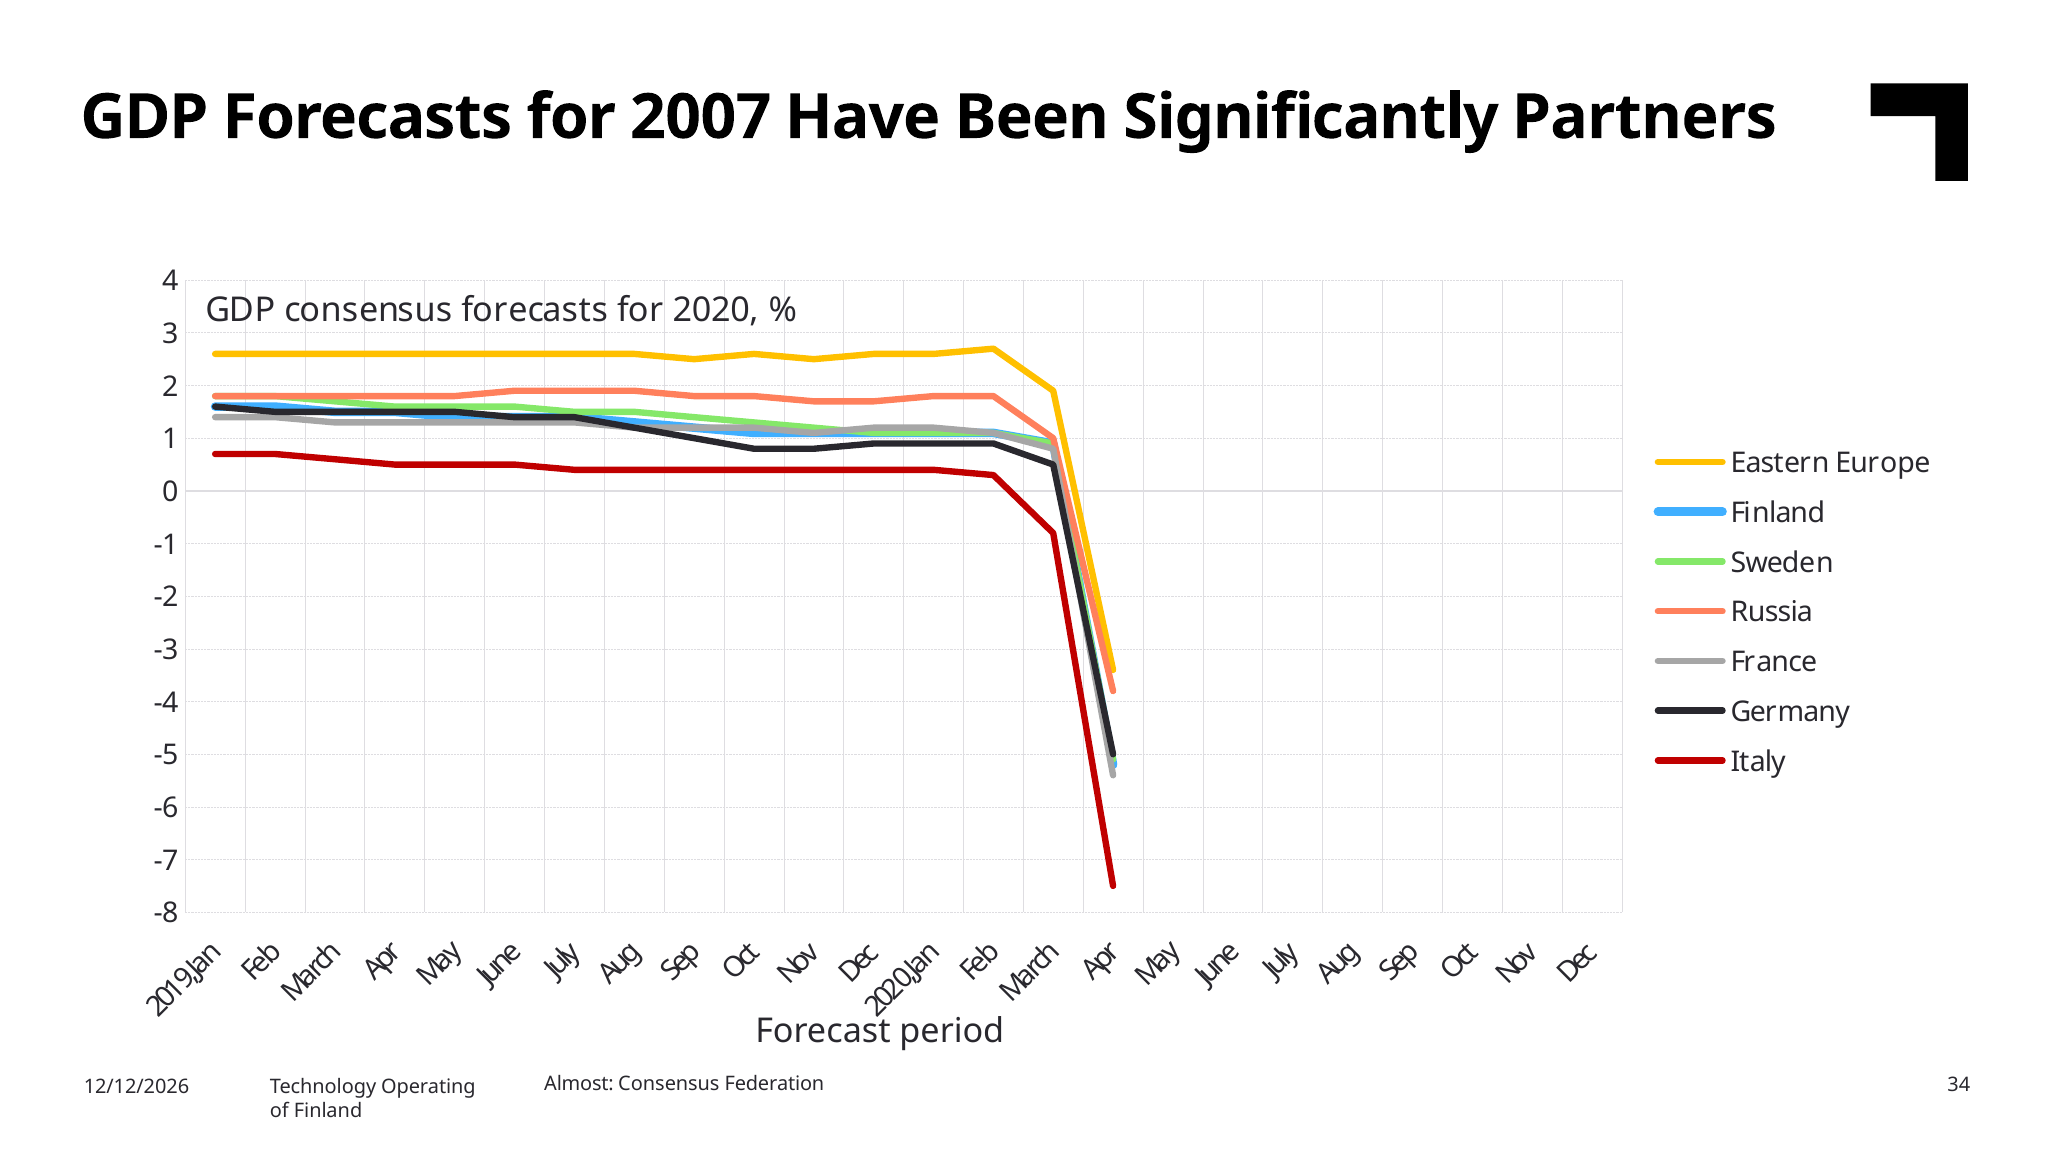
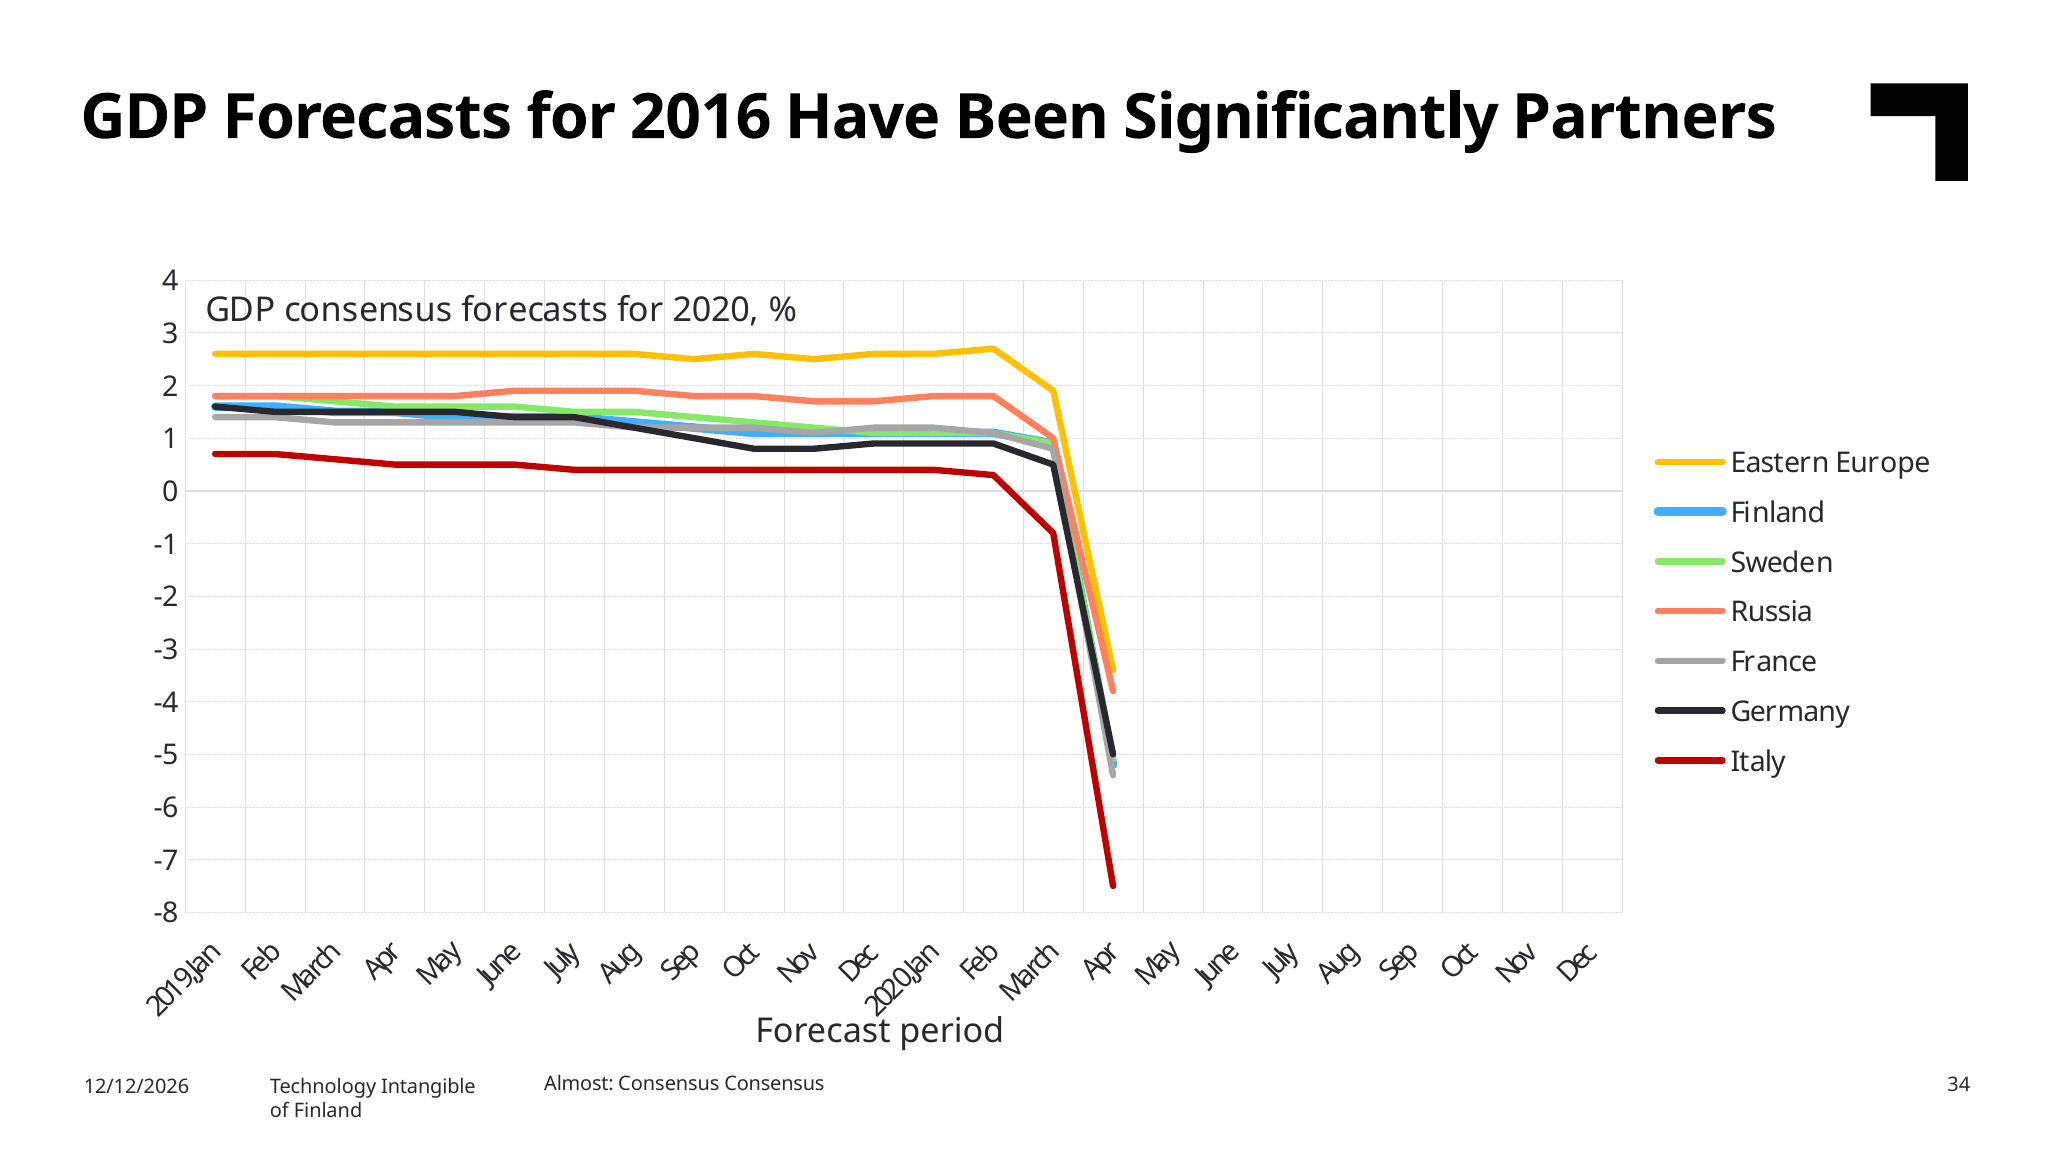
2007: 2007 -> 2016 (701, 117)
Consensus Federation: Federation -> Consensus (774, 1085)
Operating: Operating -> Intangible (428, 1087)
